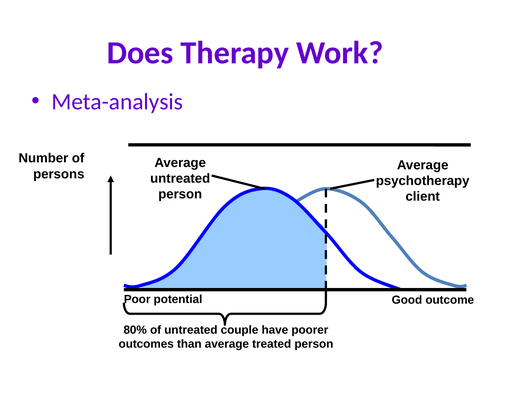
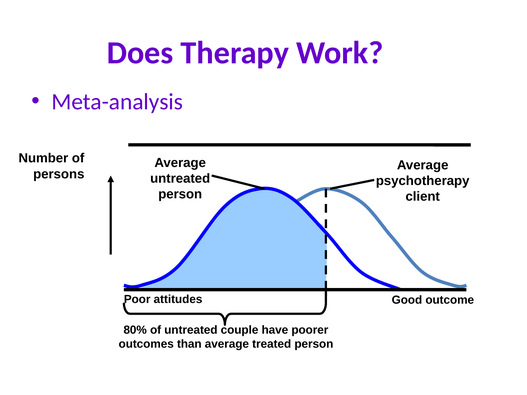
potential: potential -> attitudes (178, 299)
